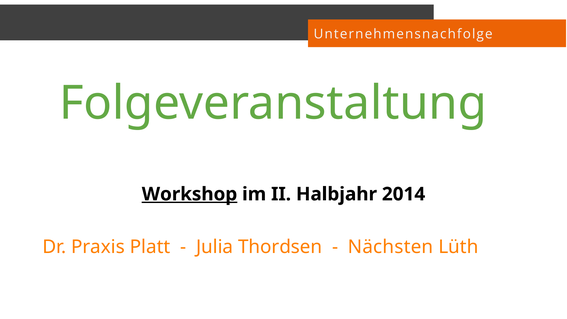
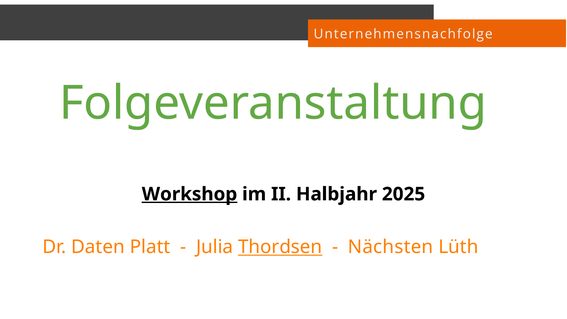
2014: 2014 -> 2025 (404, 194)
Praxis: Praxis -> Daten (98, 247)
Thordsen underline: none -> present (280, 247)
